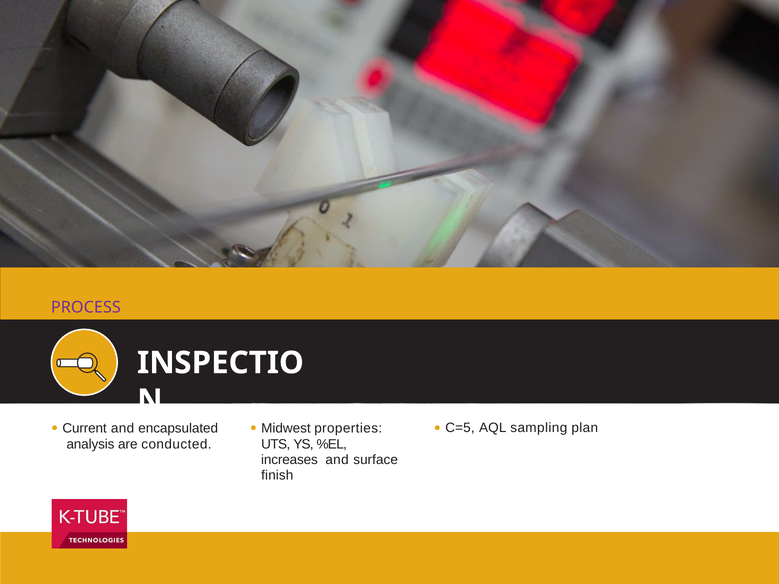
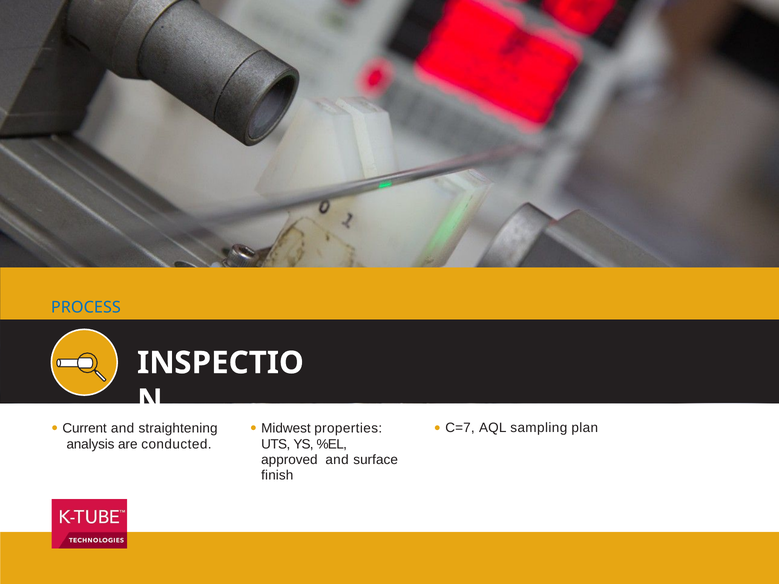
PROCESS colour: purple -> blue (86, 307)
C=5: C=5 -> C=7 (460, 428)
encapsulated: encapsulated -> straightening (178, 429)
increases: increases -> approved (289, 460)
